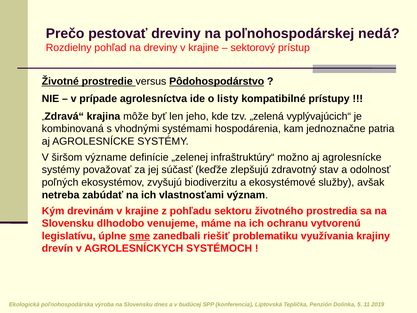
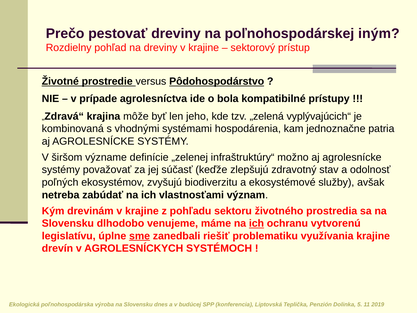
nedá: nedá -> iným (379, 33)
listy: listy -> bola (228, 98)
ich underline: none -> present (257, 223)
využívania krajiny: krajiny -> krajine (373, 236)
